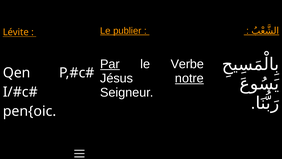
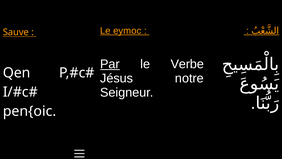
Lévite: Lévite -> Sauve (16, 32)
publier: publier -> eymoc (127, 31)
notre underline: present -> none (189, 78)
